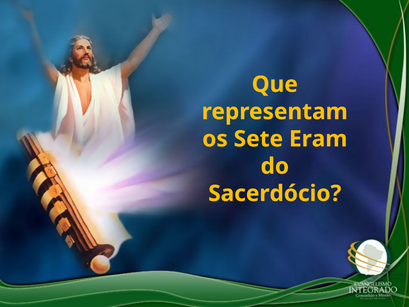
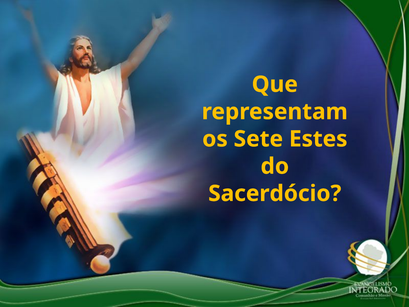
Eram: Eram -> Estes (318, 139)
